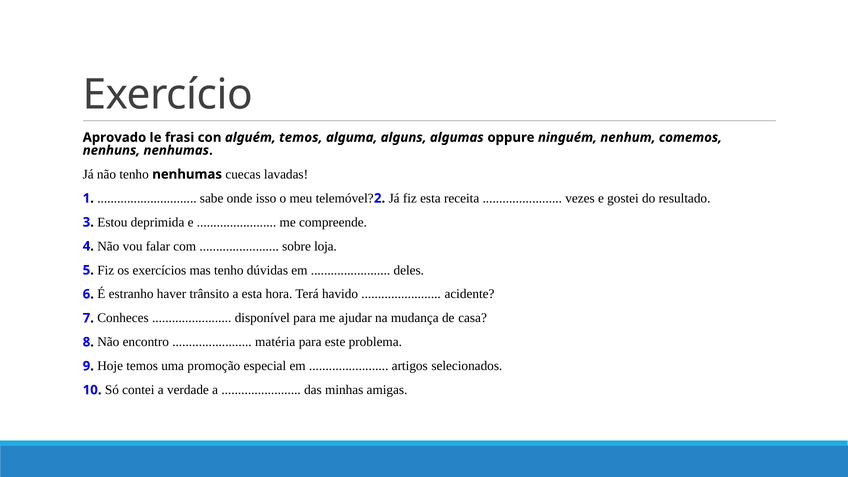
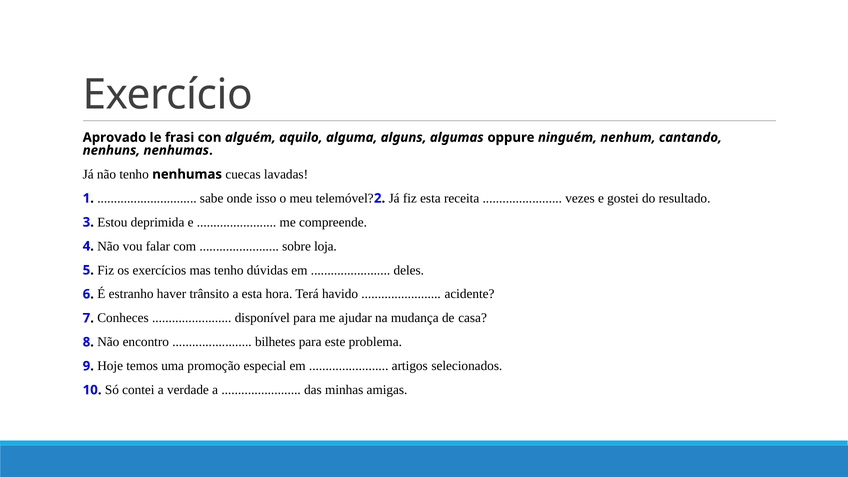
alguém temos: temos -> aquilo (301, 137)
comemos: comemos -> cantando (690, 137)
matéria: matéria -> bilhetes (275, 342)
